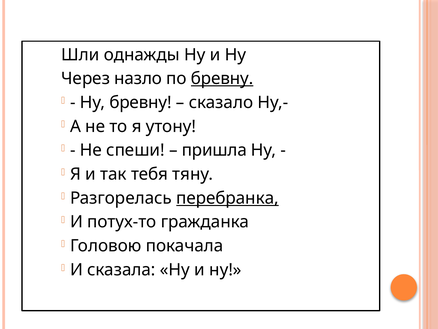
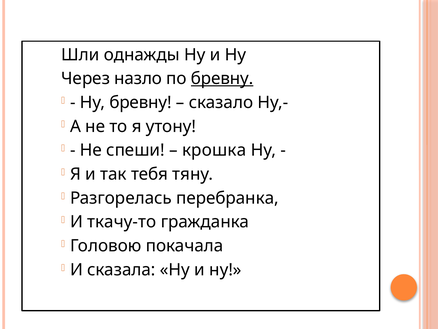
пришла: пришла -> крошка (214, 150)
перебранка underline: present -> none (227, 198)
потух-то: потух-то -> ткачу-то (122, 222)
